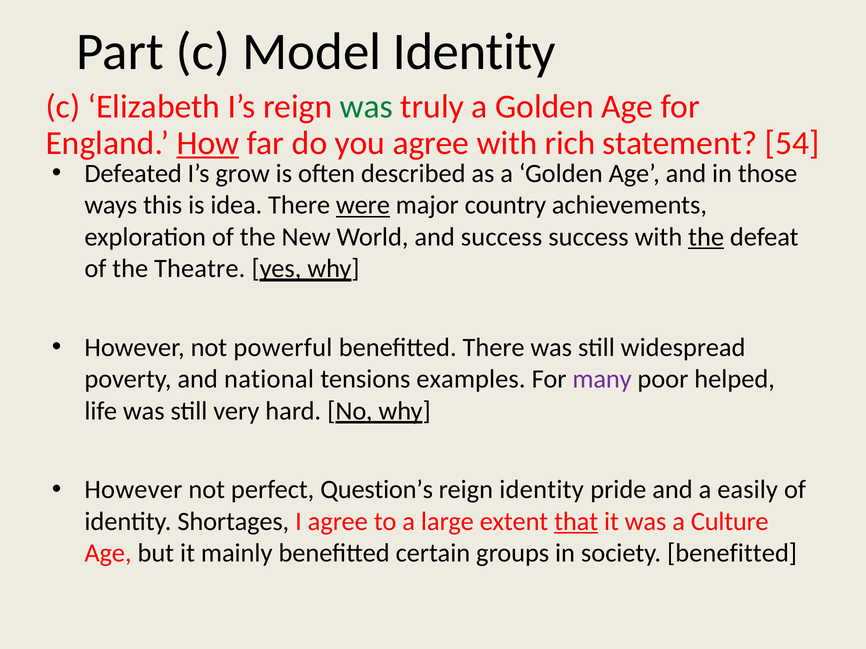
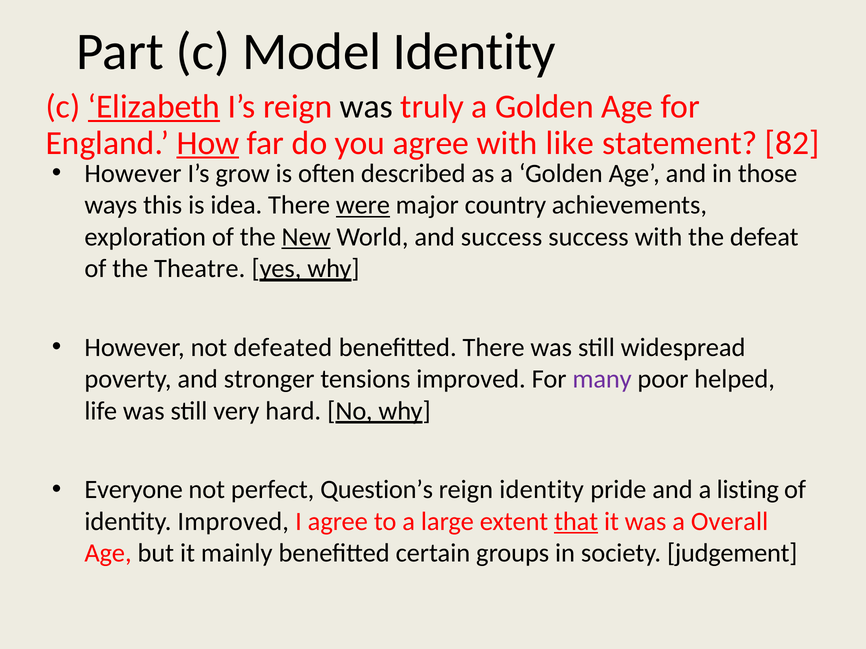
Elizabeth underline: none -> present (154, 107)
was colour: green -> black (366, 107)
rich: rich -> like (570, 143)
54: 54 -> 82 (792, 143)
Defeated: Defeated -> However (133, 174)
New underline: none -> present (306, 237)
the underline: present -> none (706, 237)
powerful: powerful -> defeated (283, 348)
national: national -> stronger (269, 379)
tensions examples: examples -> improved (471, 379)
However: However -> Everyone (134, 490)
easily: easily -> listing (748, 490)
identity Shortages: Shortages -> Improved (233, 522)
Culture: Culture -> Overall (730, 522)
society benefitted: benefitted -> judgement (732, 554)
